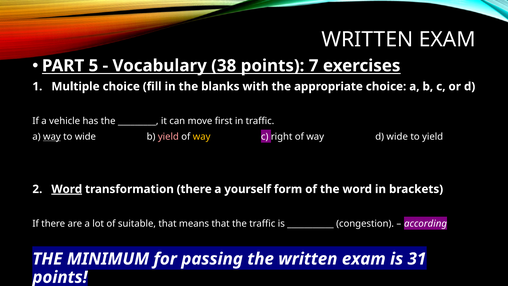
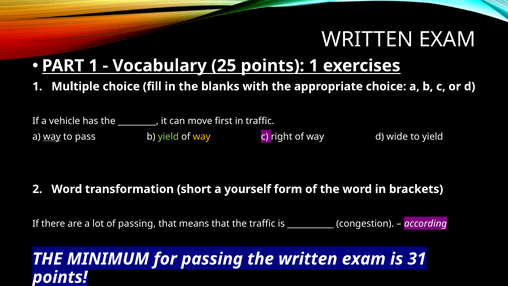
PART 5: 5 -> 1 (93, 66)
38: 38 -> 25 (224, 66)
points 7: 7 -> 1 (314, 66)
to wide: wide -> pass (85, 137)
yield colour: pink -> light green (168, 137)
Word underline: present -> none (67, 189)
transformation there: there -> short (194, 189)
of suitable: suitable -> passing (137, 224)
